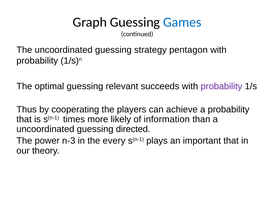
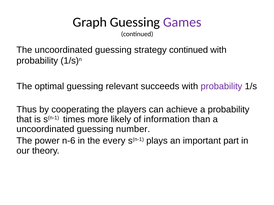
Games colour: blue -> purple (182, 22)
strategy pentagon: pentagon -> continued (189, 50)
directed: directed -> number (133, 129)
n-3: n-3 -> n-6 (69, 141)
important that: that -> part (231, 141)
